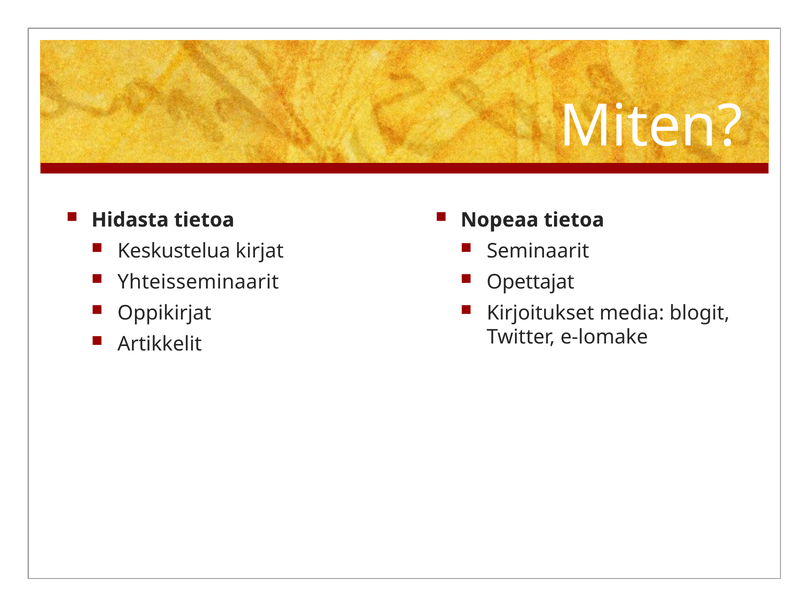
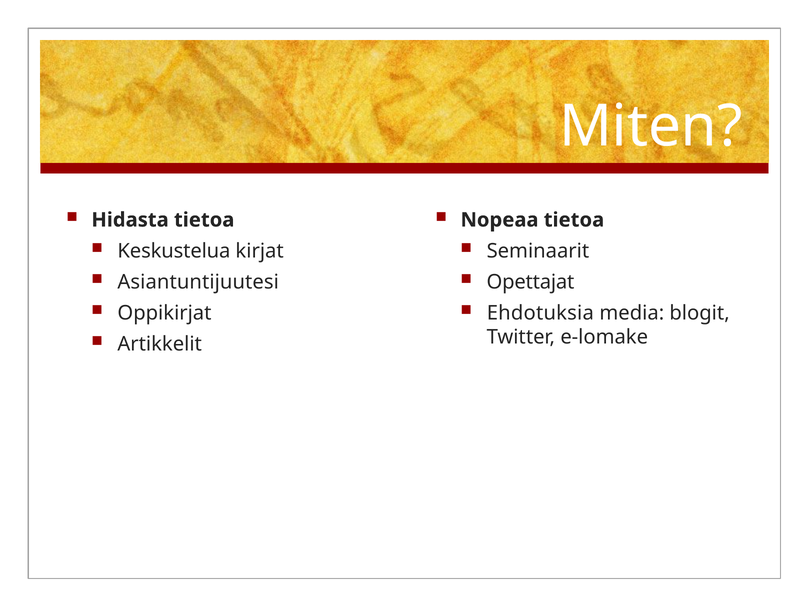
Yhteisseminaarit: Yhteisseminaarit -> Asiantuntijuutesi (198, 282)
Kirjoitukset: Kirjoitukset -> Ehdotuksia (540, 313)
